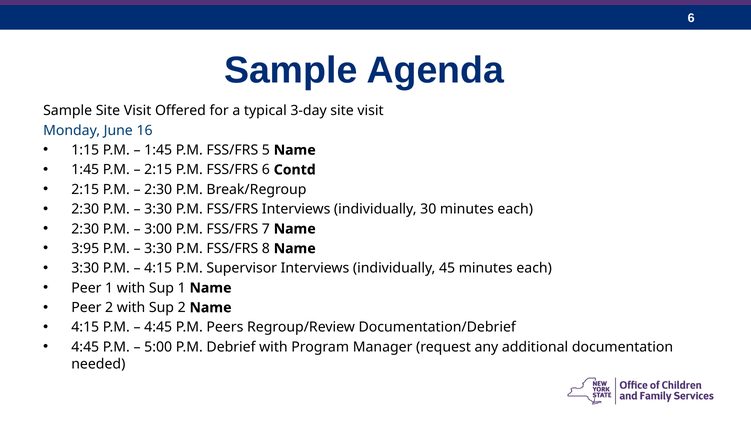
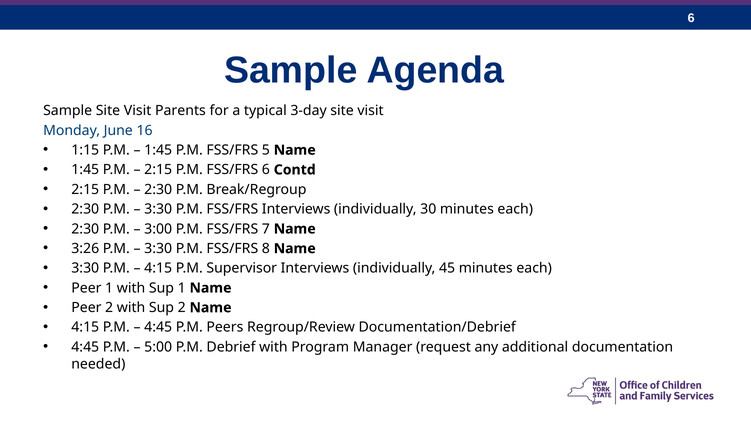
Offered: Offered -> Parents (180, 111)
3:95: 3:95 -> 3:26 (85, 249)
